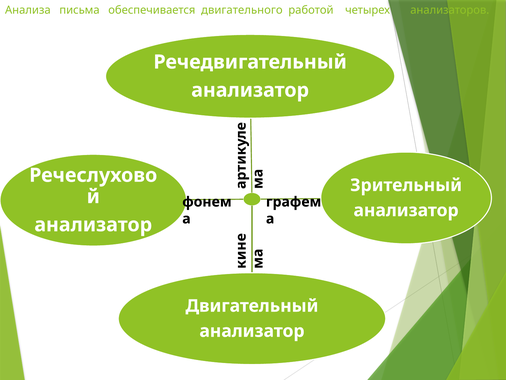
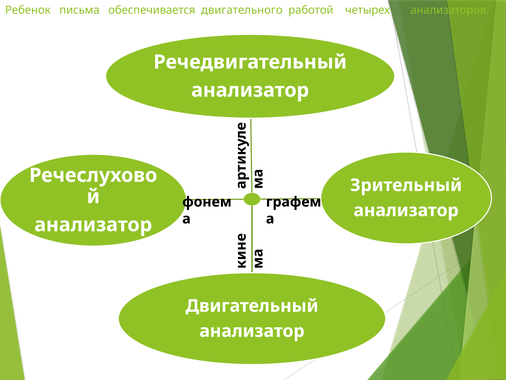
Анализа: Анализа -> Ребенок (28, 10)
